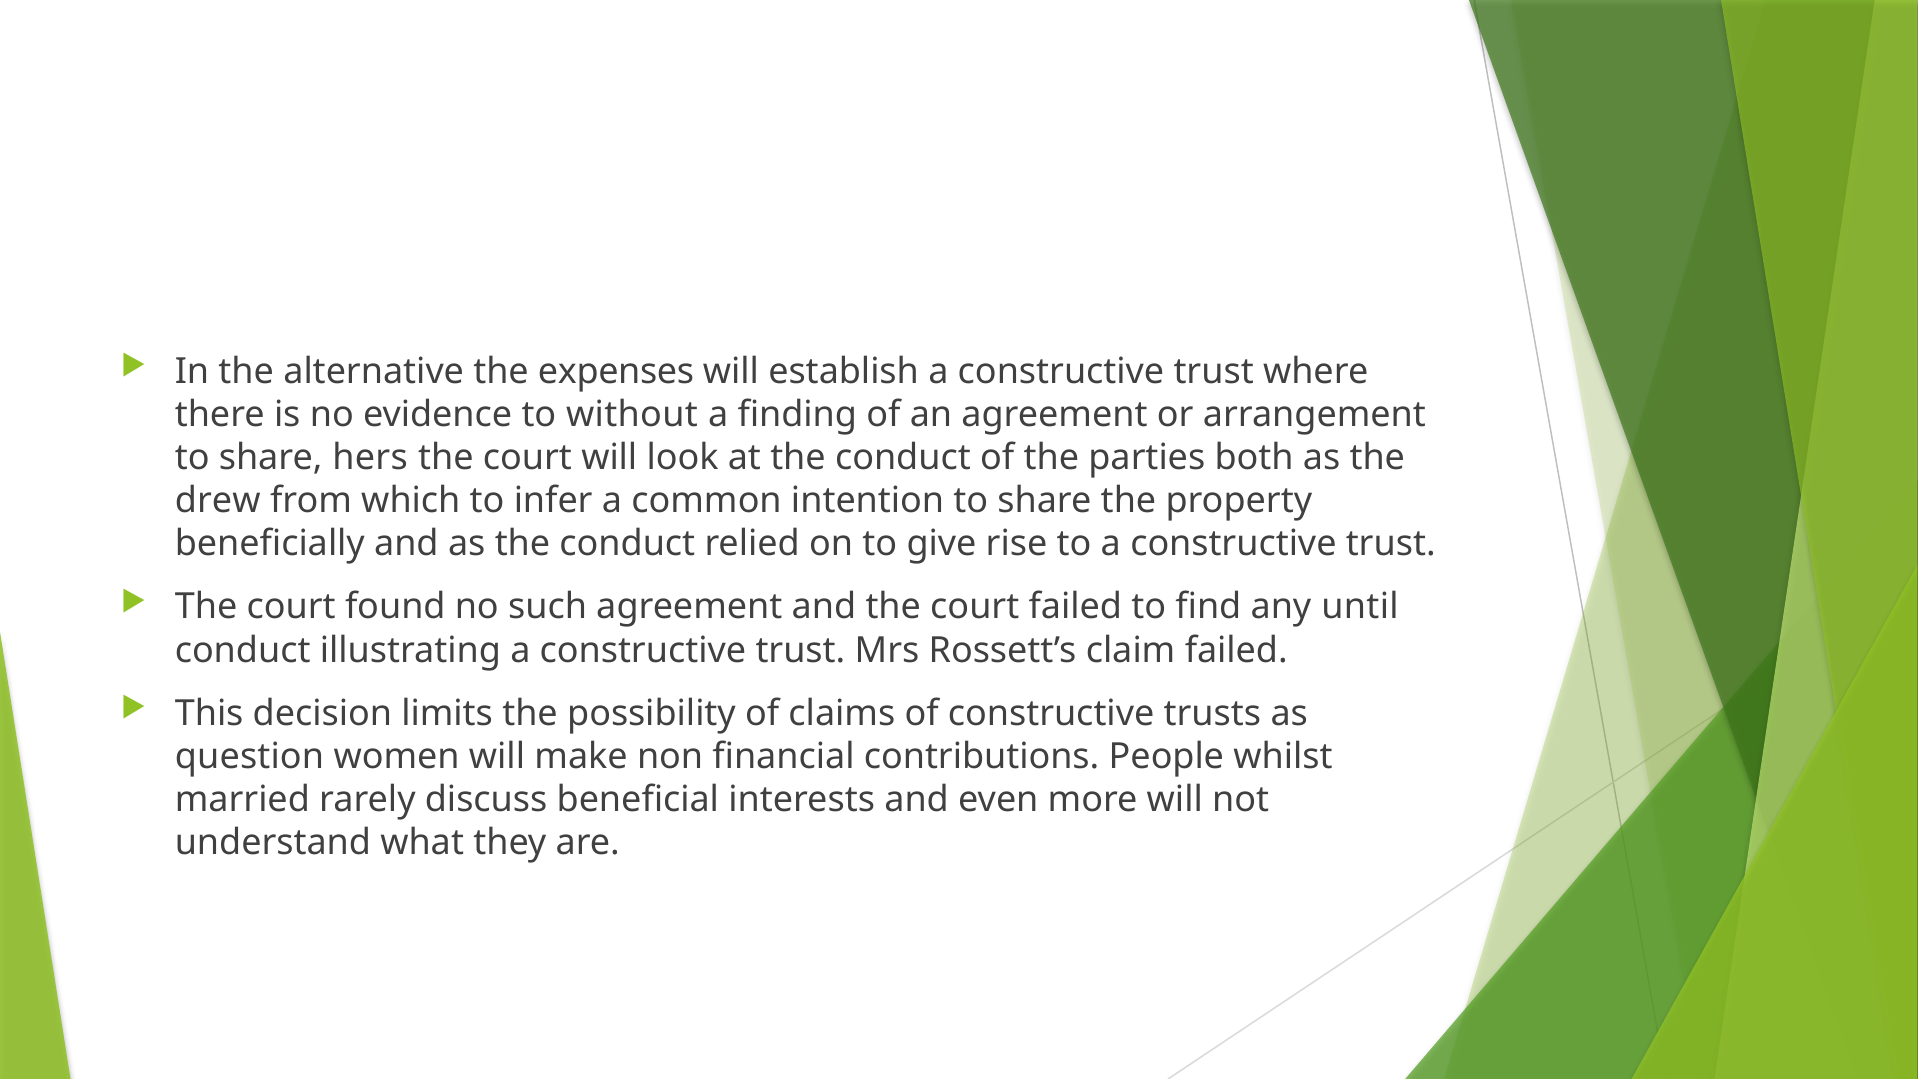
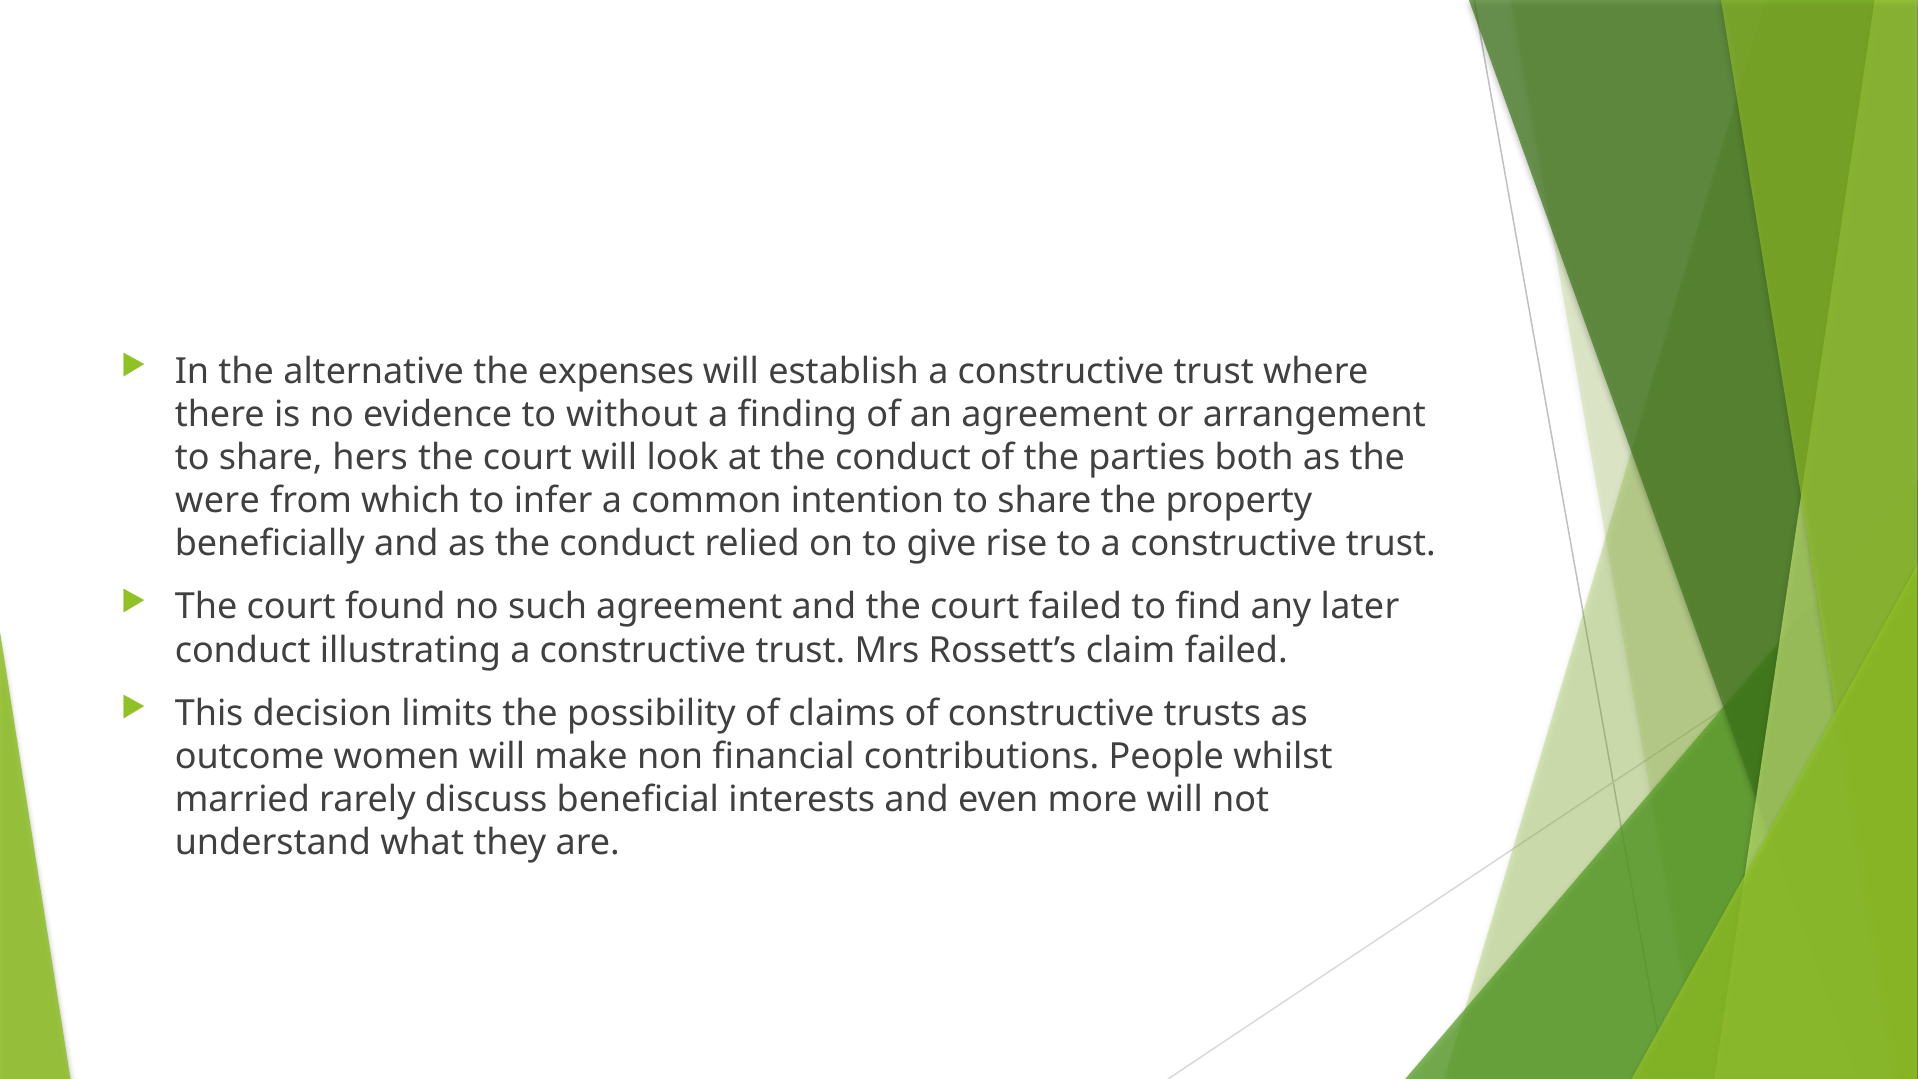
drew: drew -> were (218, 501)
until: until -> later (1360, 607)
question: question -> outcome (250, 756)
